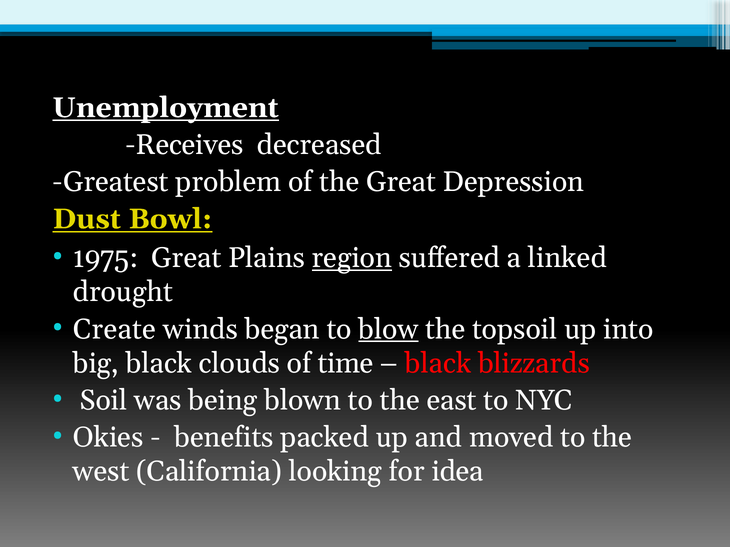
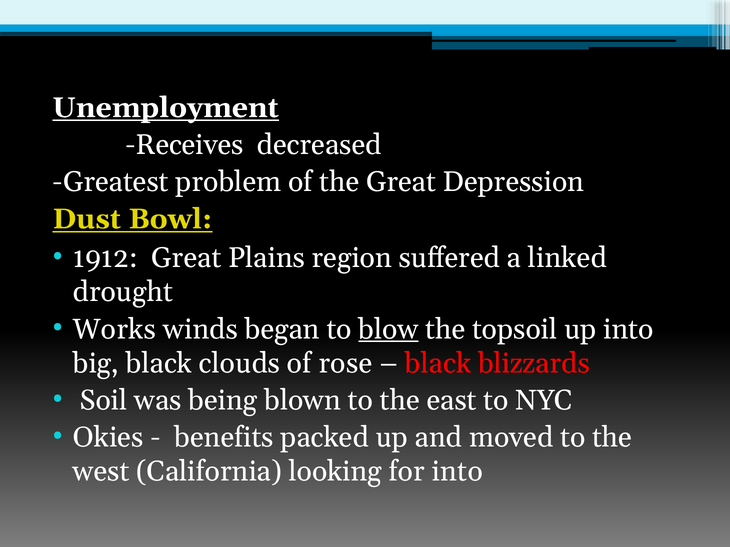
1975: 1975 -> 1912 (105, 258)
region underline: present -> none (352, 258)
Create: Create -> Works (115, 329)
time: time -> rose (345, 364)
for idea: idea -> into (457, 472)
